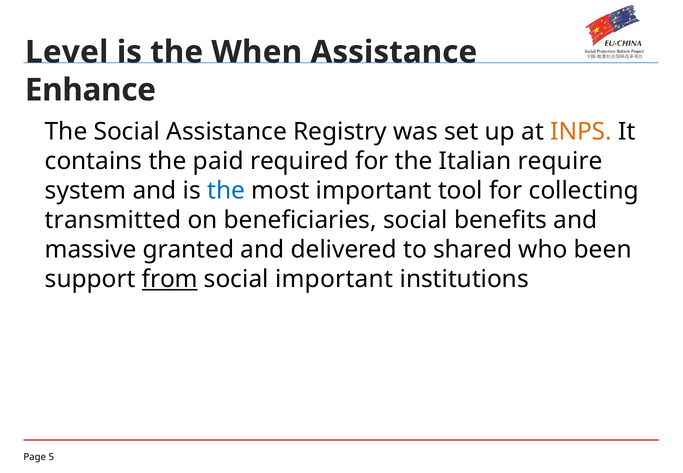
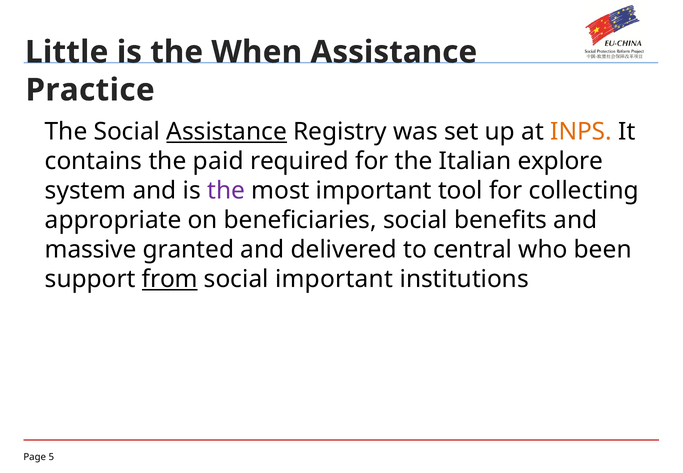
Level: Level -> Little (67, 52)
Enhance: Enhance -> Practice (90, 90)
Assistance underline: none -> present (227, 132)
require: require -> explore (560, 161)
the colour: blue -> purple (226, 191)
transmitted: transmitted -> appropriate (113, 220)
shared: shared -> central (473, 250)
